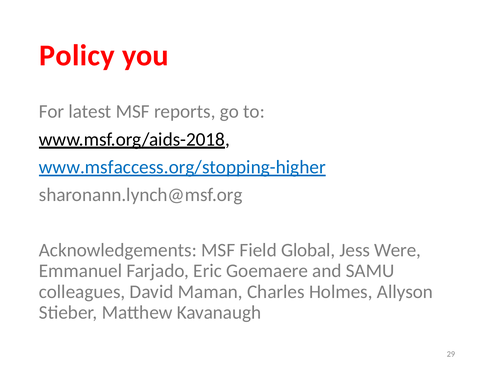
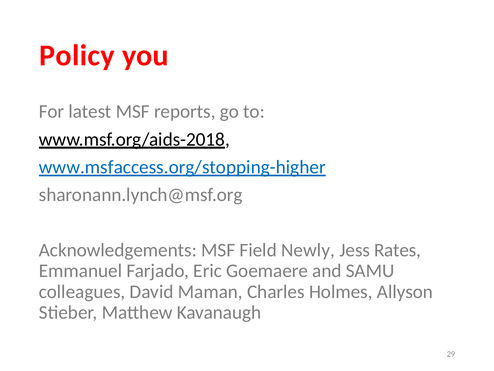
Global: Global -> Newly (308, 250)
Were: Were -> Rates (398, 250)
